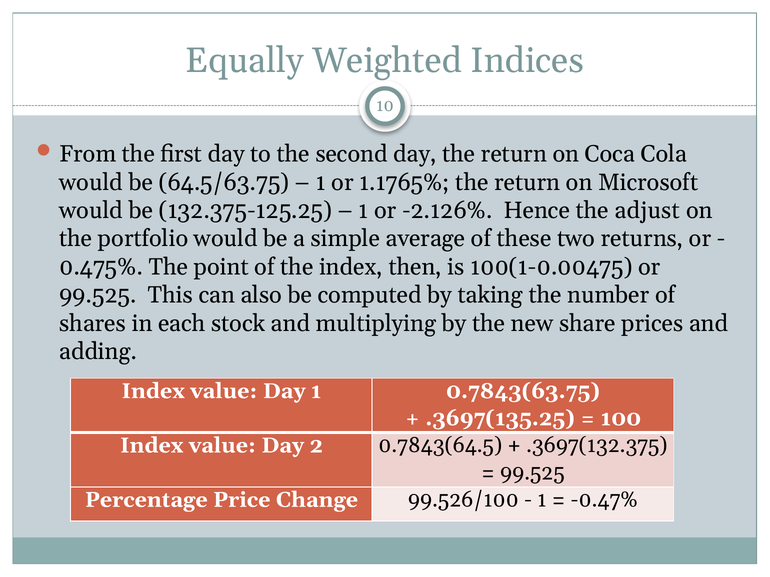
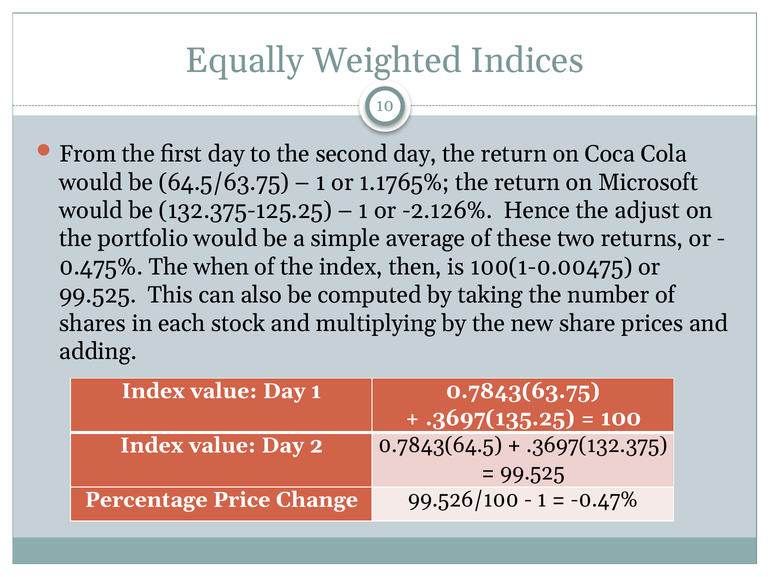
point: point -> when (221, 267)
